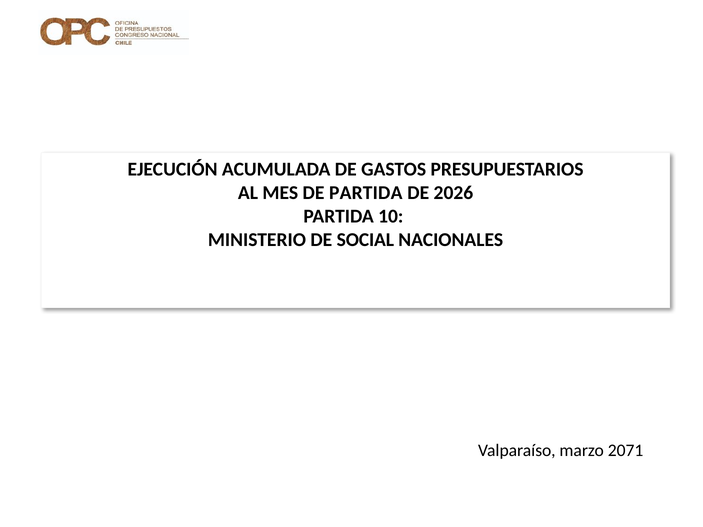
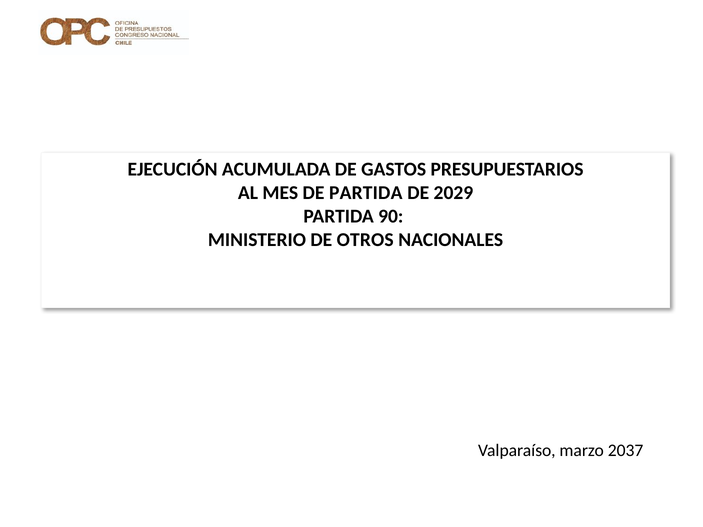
2026: 2026 -> 2029 (453, 193)
10: 10 -> 90 (391, 216)
SOCIAL: SOCIAL -> OTROS (365, 240)
2071: 2071 -> 2037 (626, 450)
